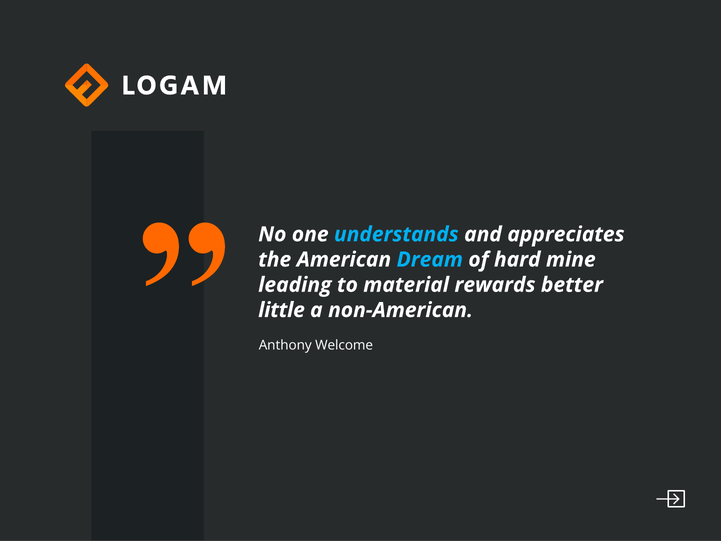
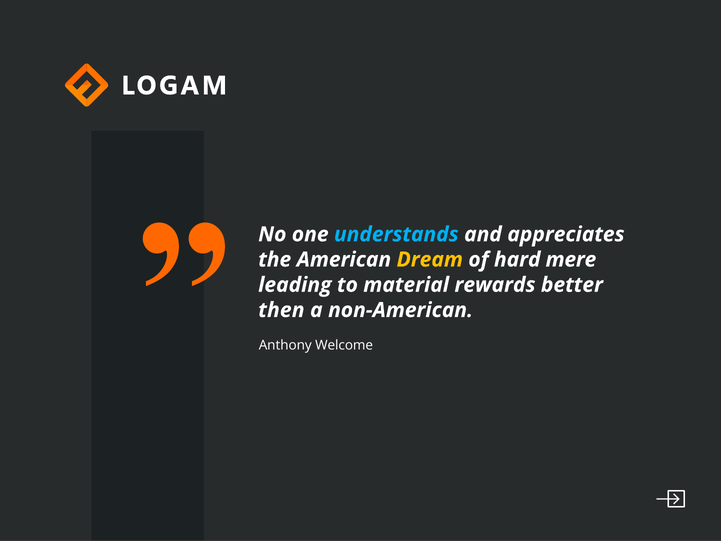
Dream colour: light blue -> yellow (430, 260)
mine: mine -> mere (571, 260)
little: little -> then (281, 310)
